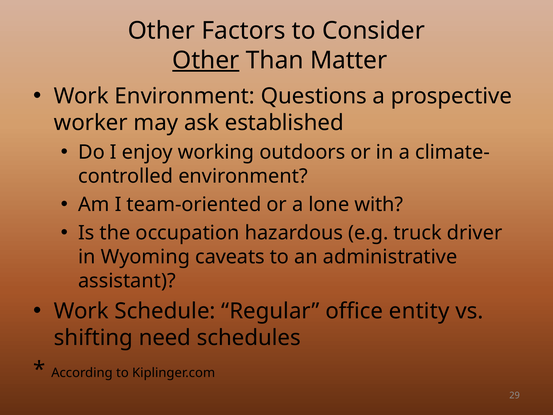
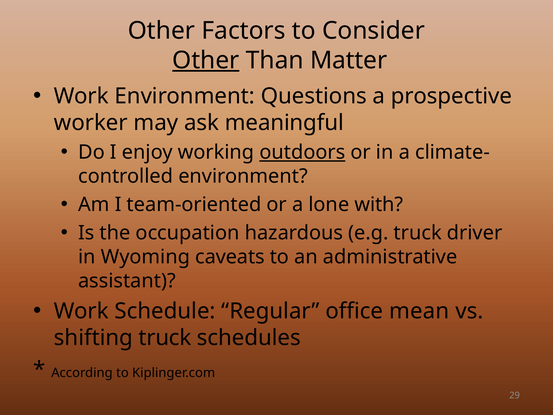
established: established -> meaningful (284, 123)
outdoors underline: none -> present (302, 152)
entity: entity -> mean (419, 311)
shifting need: need -> truck (165, 338)
